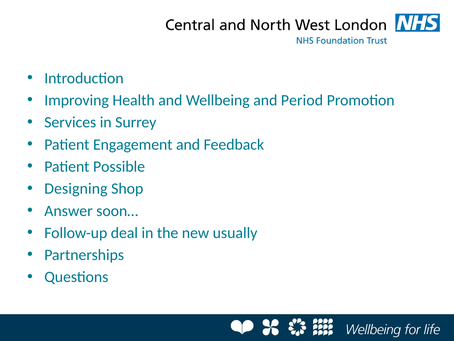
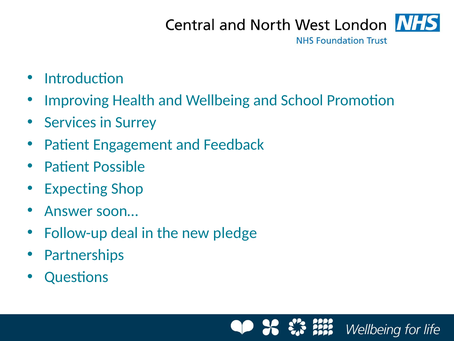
Period: Period -> School (302, 100)
Designing: Designing -> Expecting (76, 188)
usually: usually -> pledge (235, 233)
